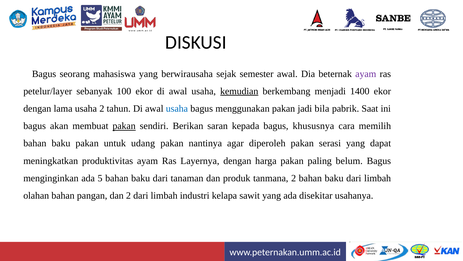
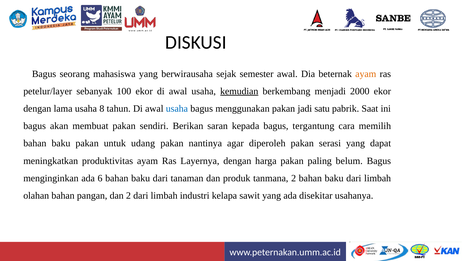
ayam colour: purple -> orange (366, 74)
1400: 1400 -> 2000 (360, 91)
usaha 2: 2 -> 8 (102, 108)
bila: bila -> satu (322, 108)
pakan underline: present -> none (124, 126)
khususnya: khususnya -> tergantung (313, 126)
5: 5 -> 6 (100, 178)
